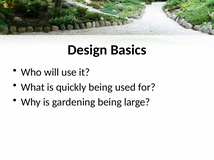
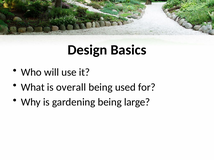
quickly: quickly -> overall (71, 87)
